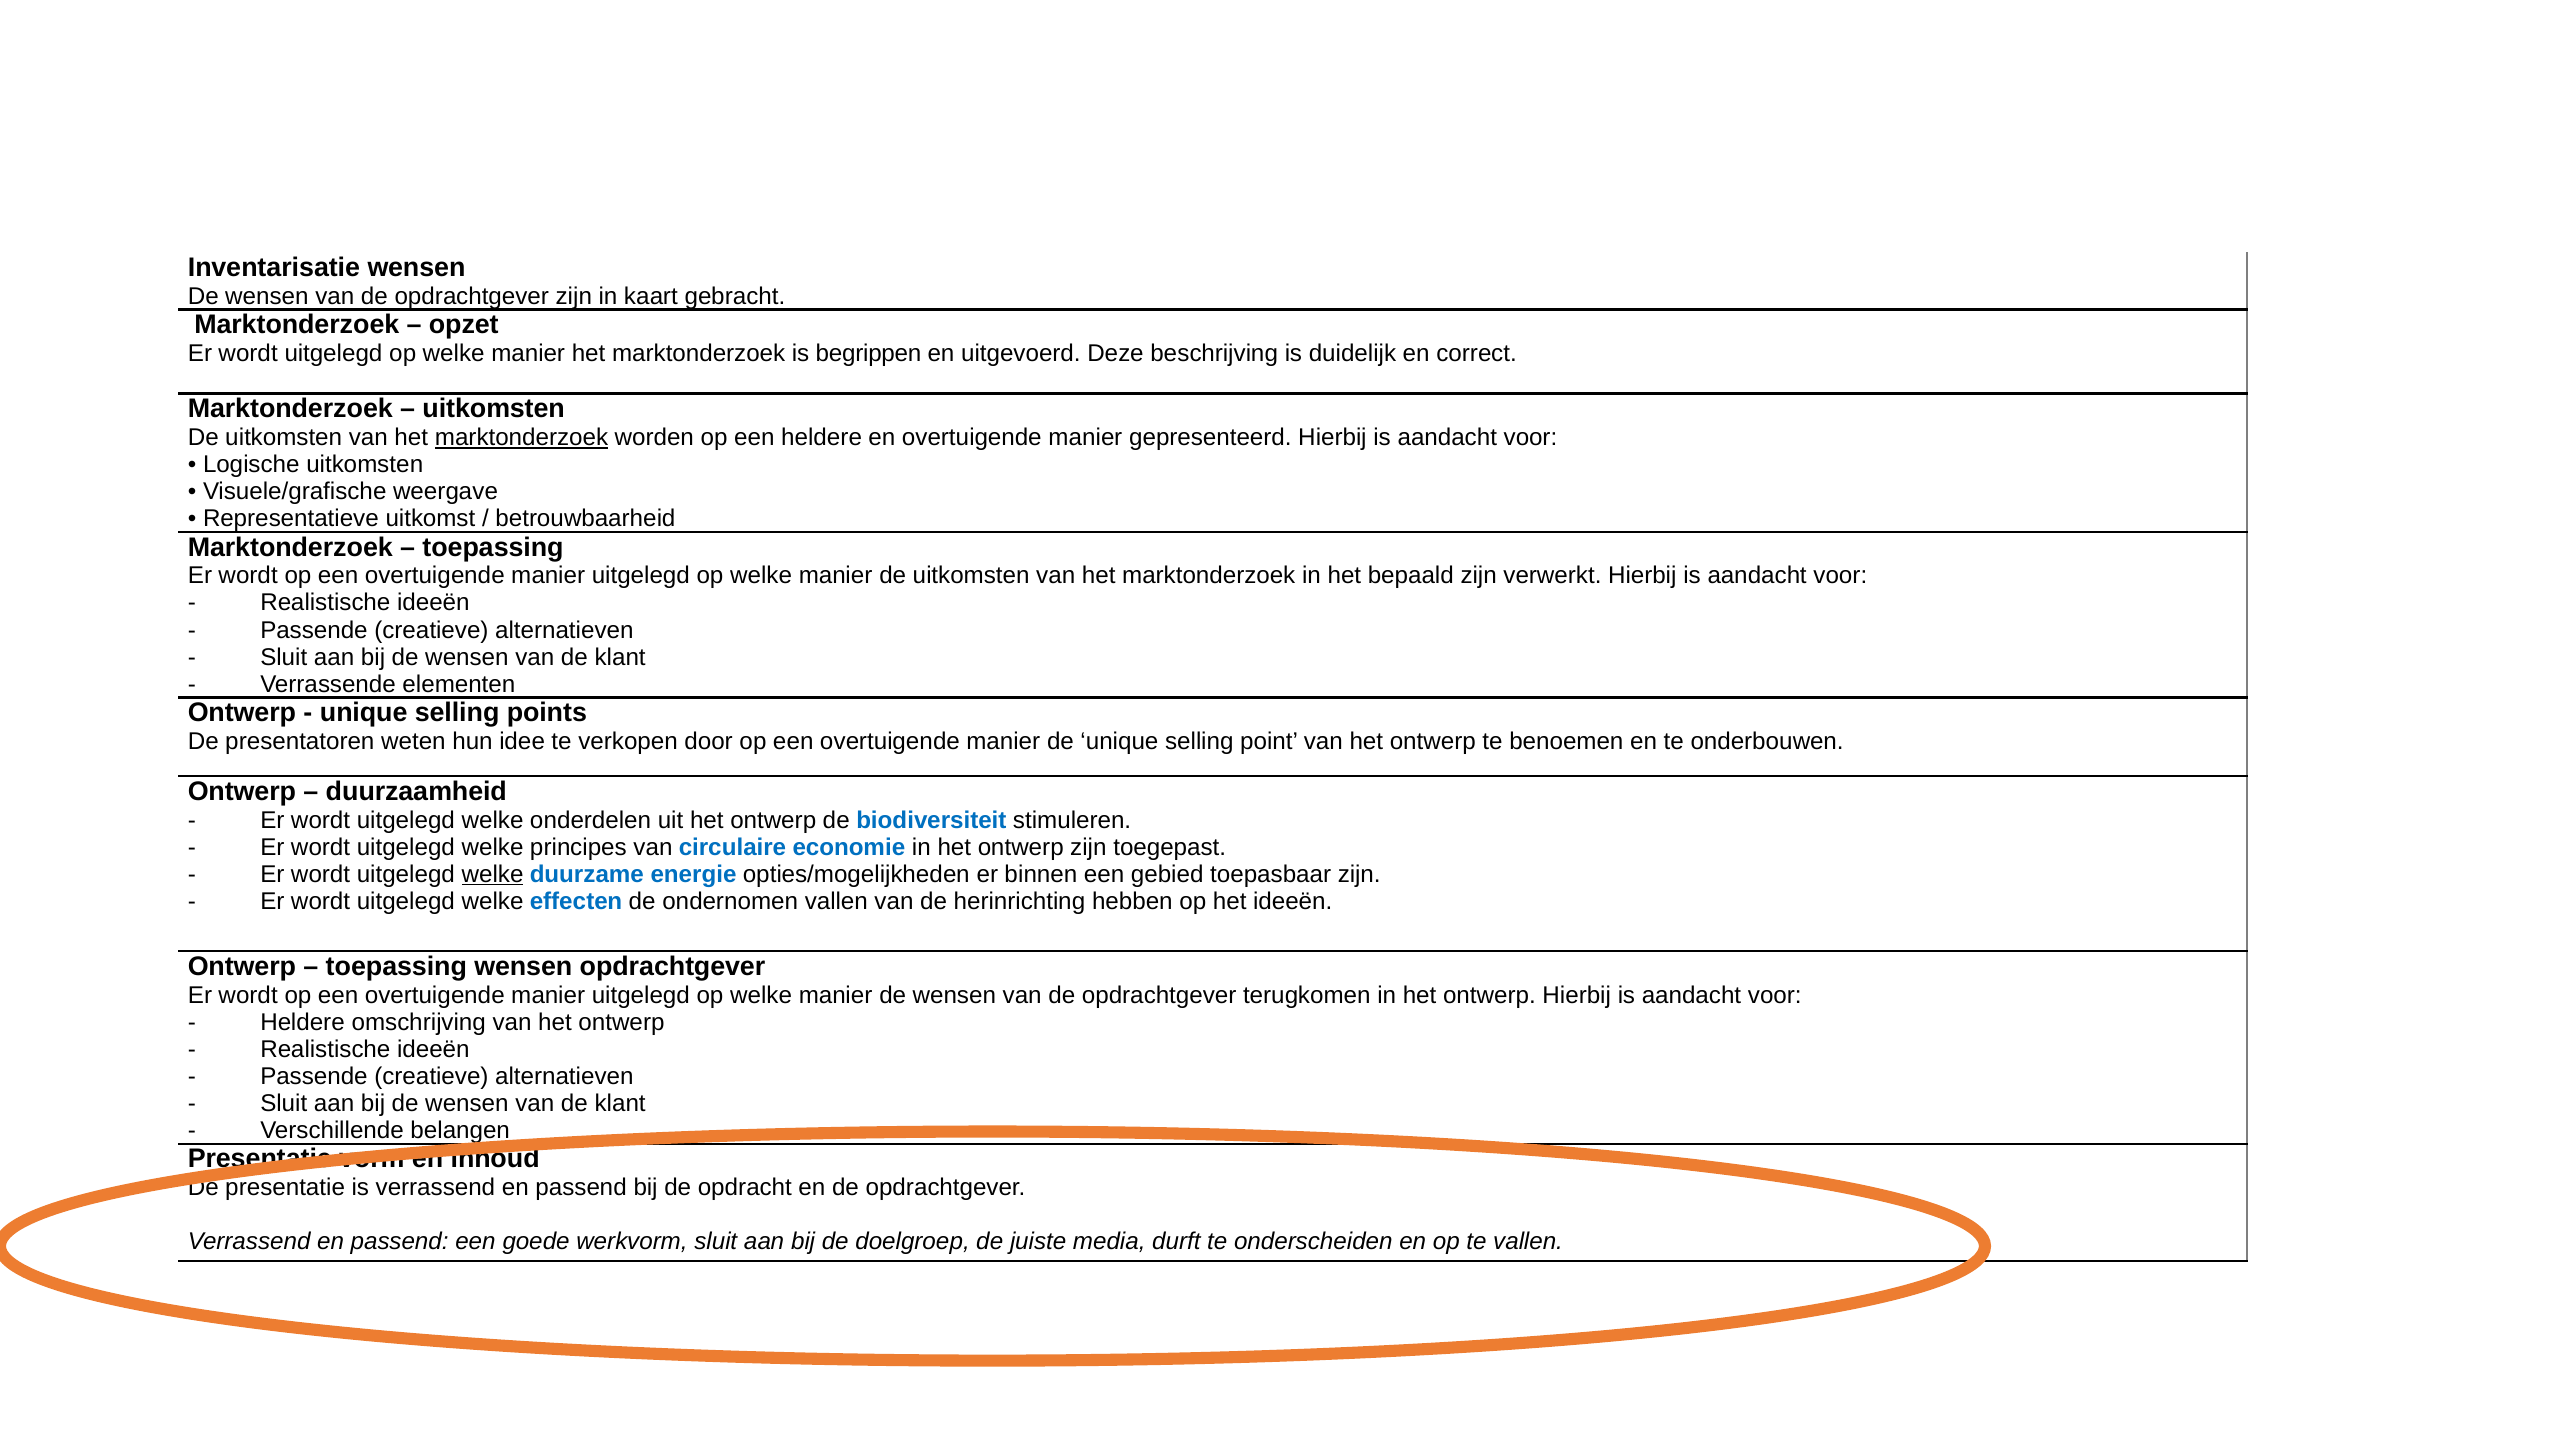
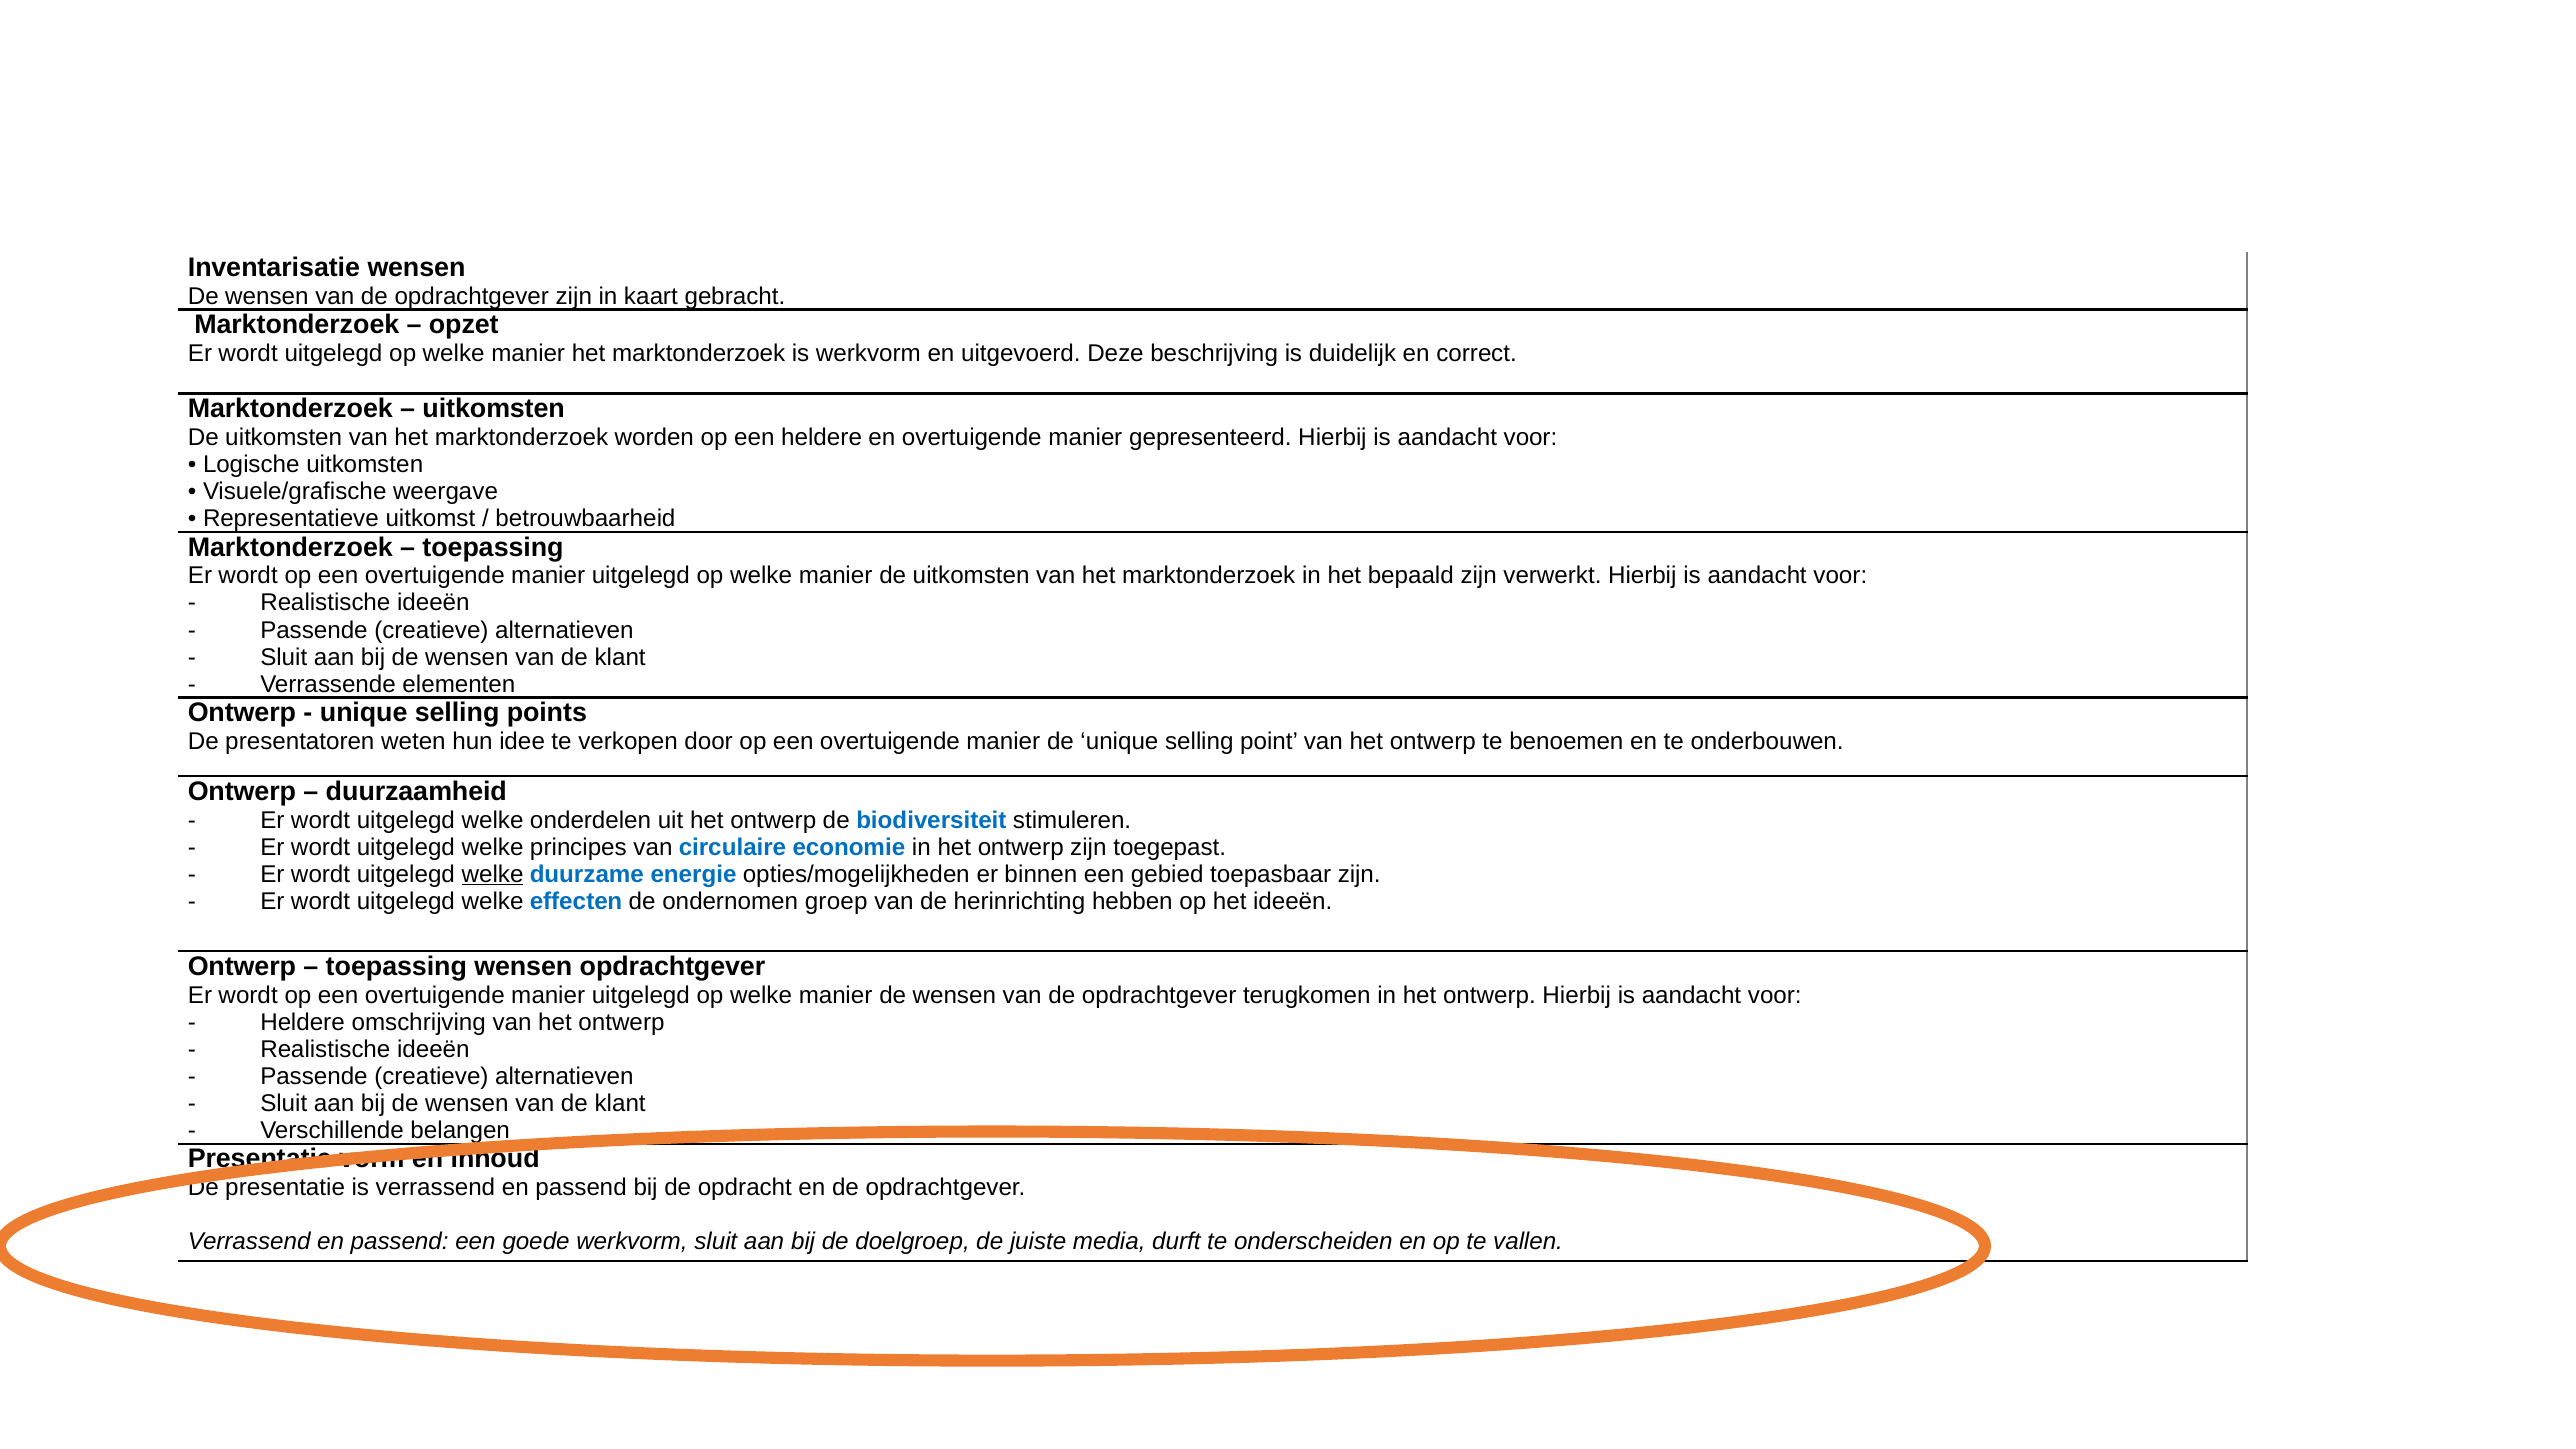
is begrippen: begrippen -> werkvorm (868, 353)
marktonderzoek underline: present -> none (521, 438)
ondernomen vallen: vallen -> groep (836, 901)
